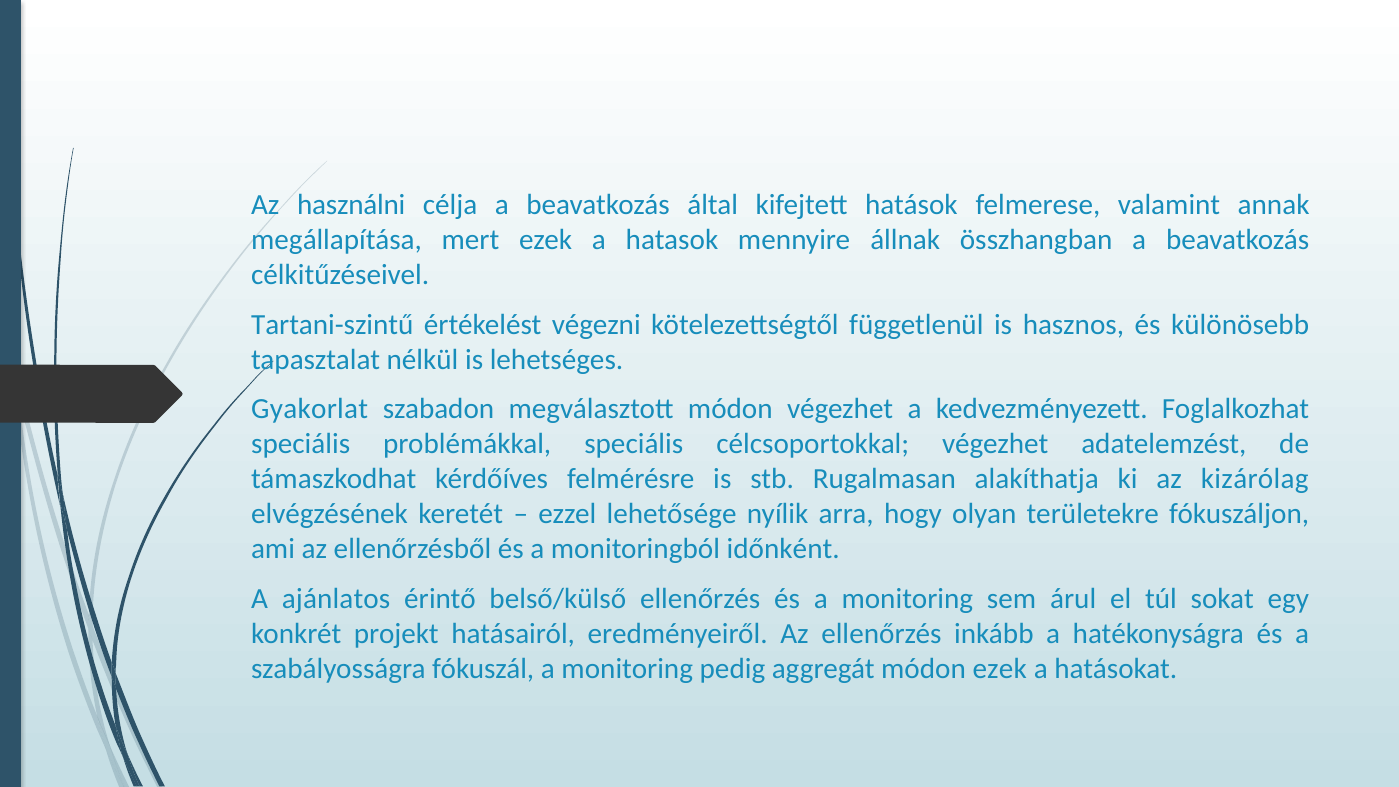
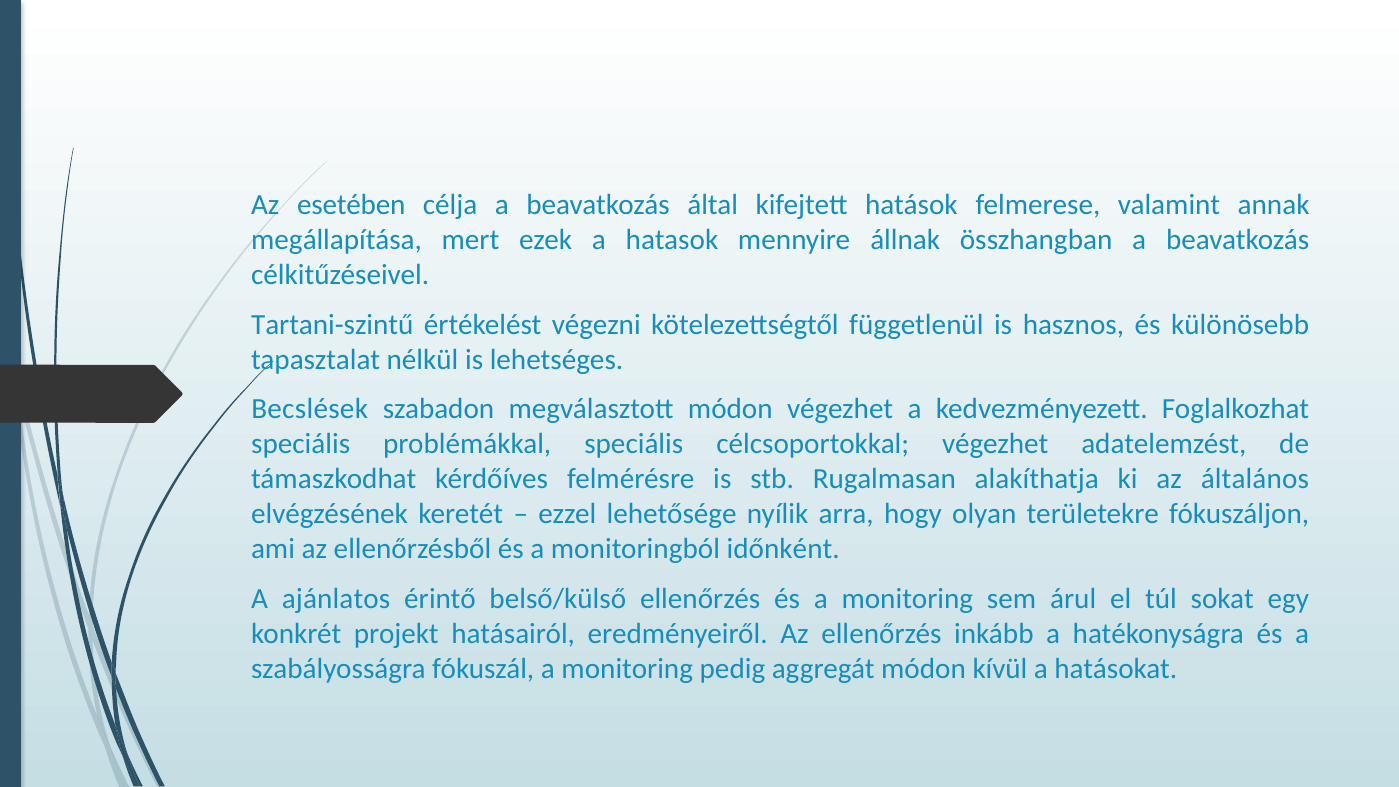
használni: használni -> esetében (351, 205)
Gyakorlat: Gyakorlat -> Becslések (310, 409)
kizárólag: kizárólag -> általános (1255, 479)
módon ezek: ezek -> kívül (1000, 669)
